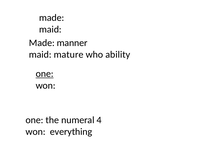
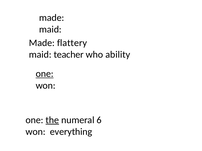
manner: manner -> flattery (72, 43)
mature: mature -> teacher (69, 55)
the underline: none -> present (52, 120)
4: 4 -> 6 (99, 120)
